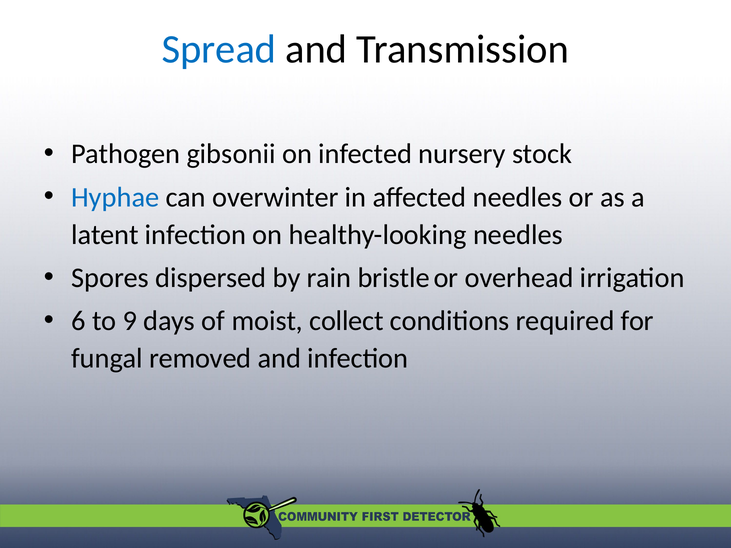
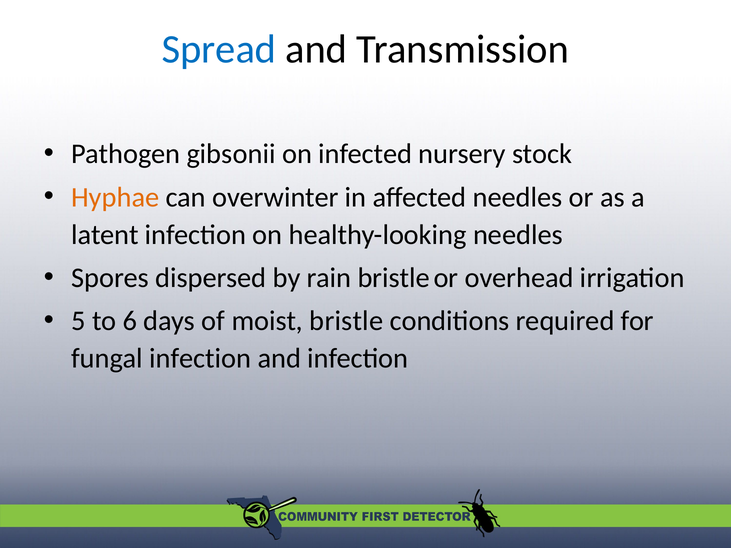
Hyphae colour: blue -> orange (115, 197)
6: 6 -> 5 (78, 321)
9: 9 -> 6 (130, 321)
moist collect: collect -> bristle (346, 321)
fungal removed: removed -> infection (200, 359)
